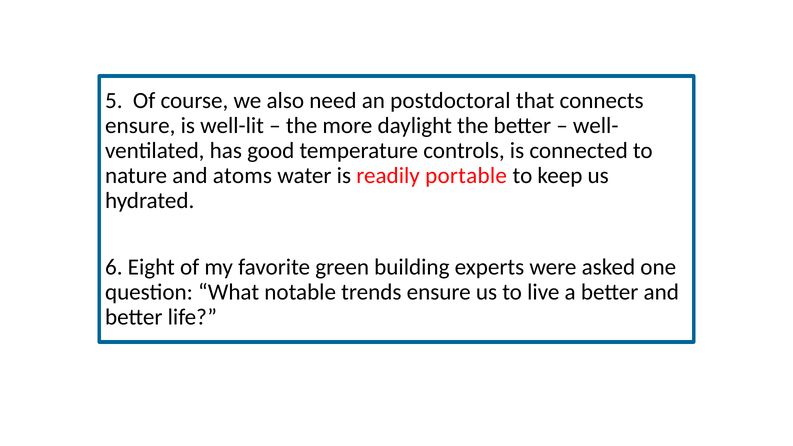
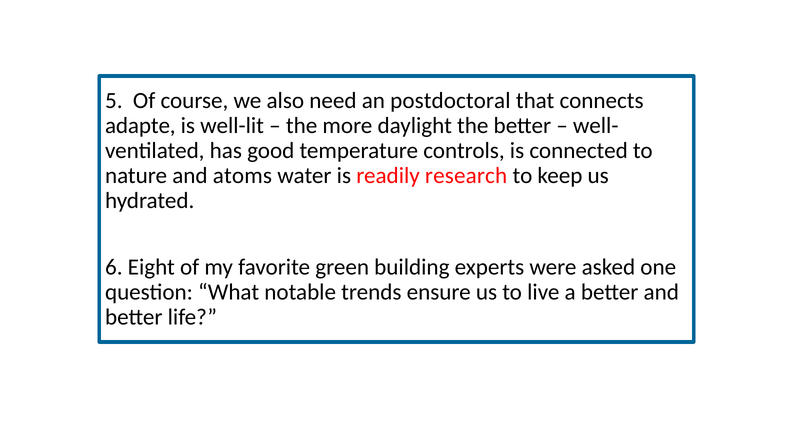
ensure: ensure -> adapte (140, 126)
portable: portable -> research (466, 176)
